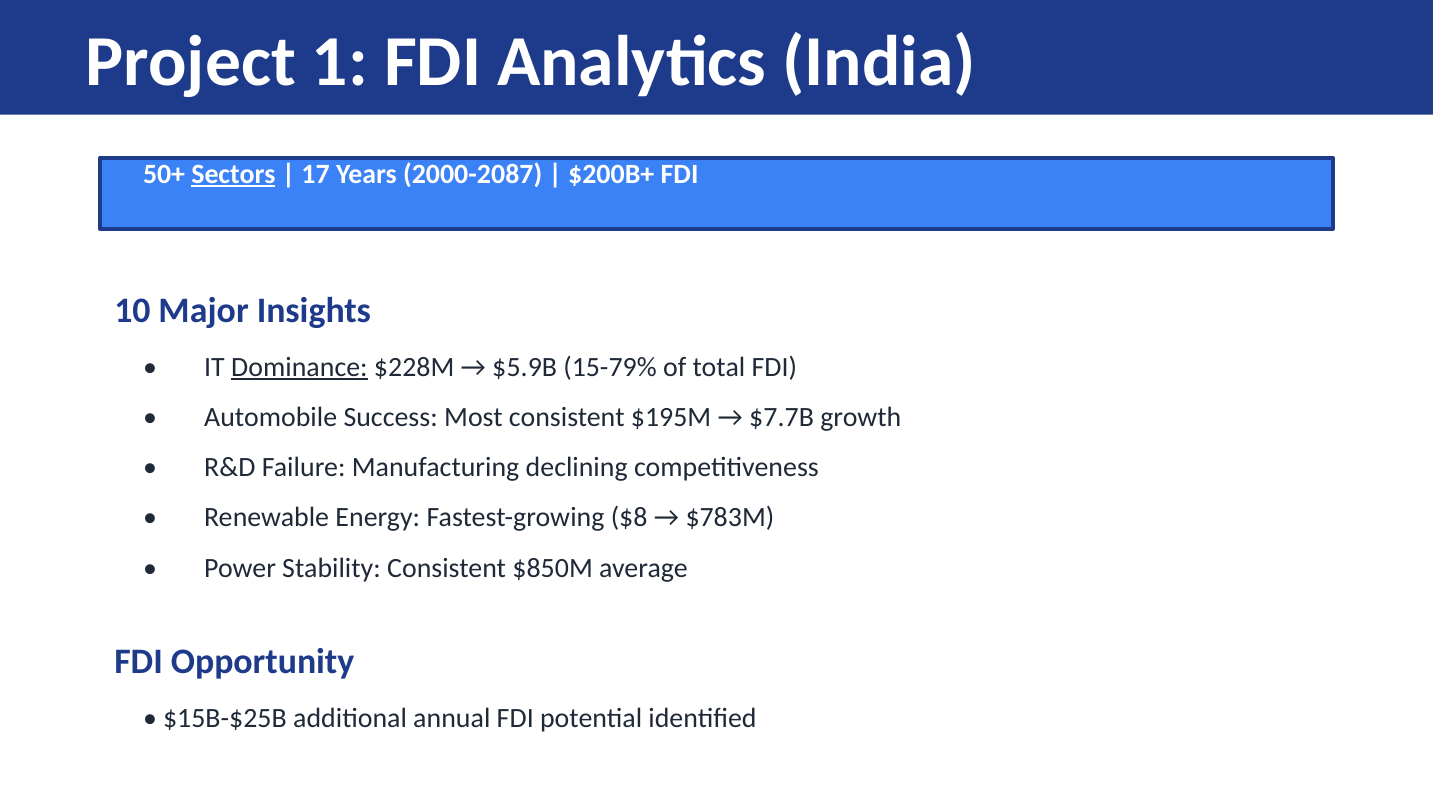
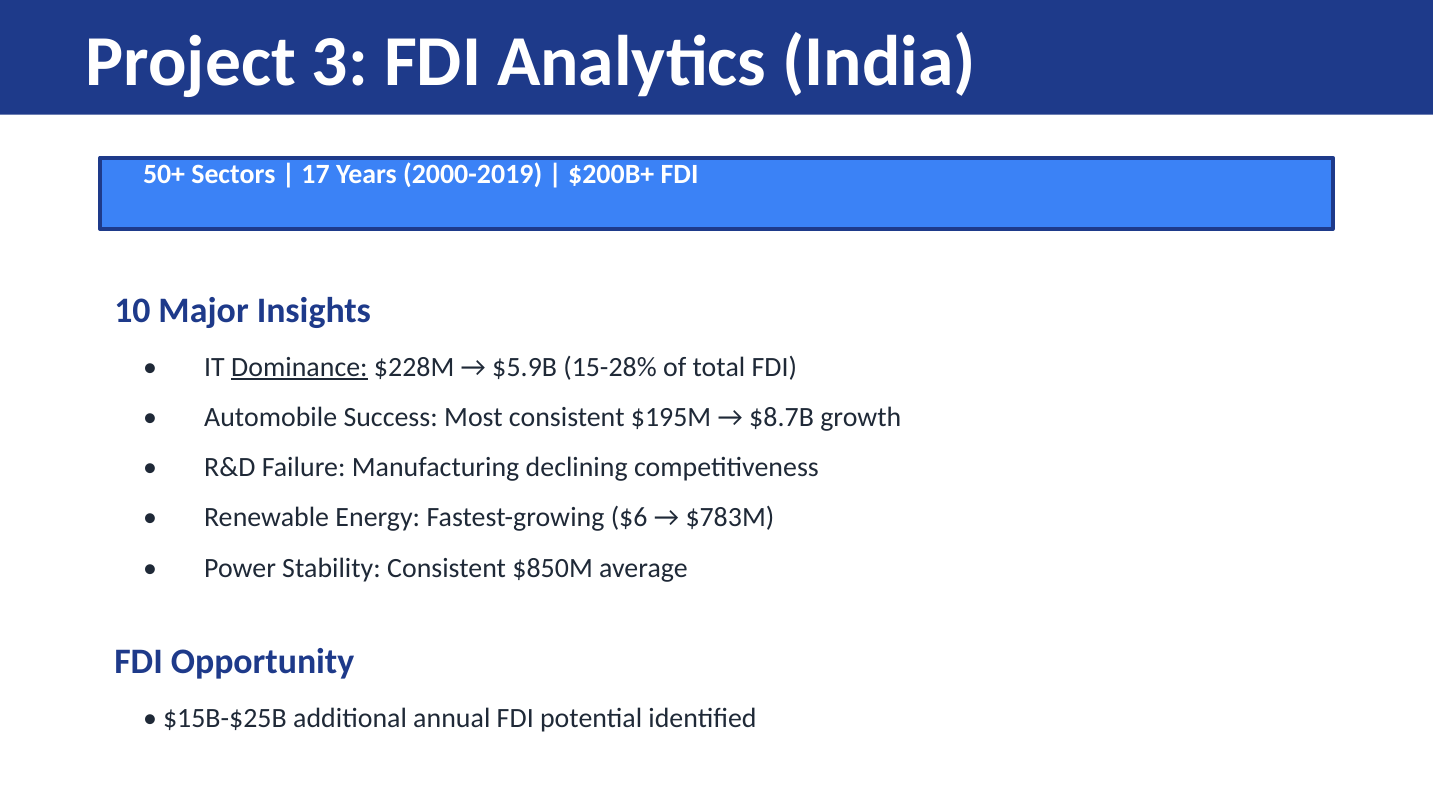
1: 1 -> 3 (340, 62)
Sectors underline: present -> none (233, 174)
2000-2087: 2000-2087 -> 2000-2019 (473, 174)
15-79%: 15-79% -> 15-28% (610, 367)
$7.7B: $7.7B -> $8.7B (782, 417)
$8: $8 -> $6 (629, 518)
